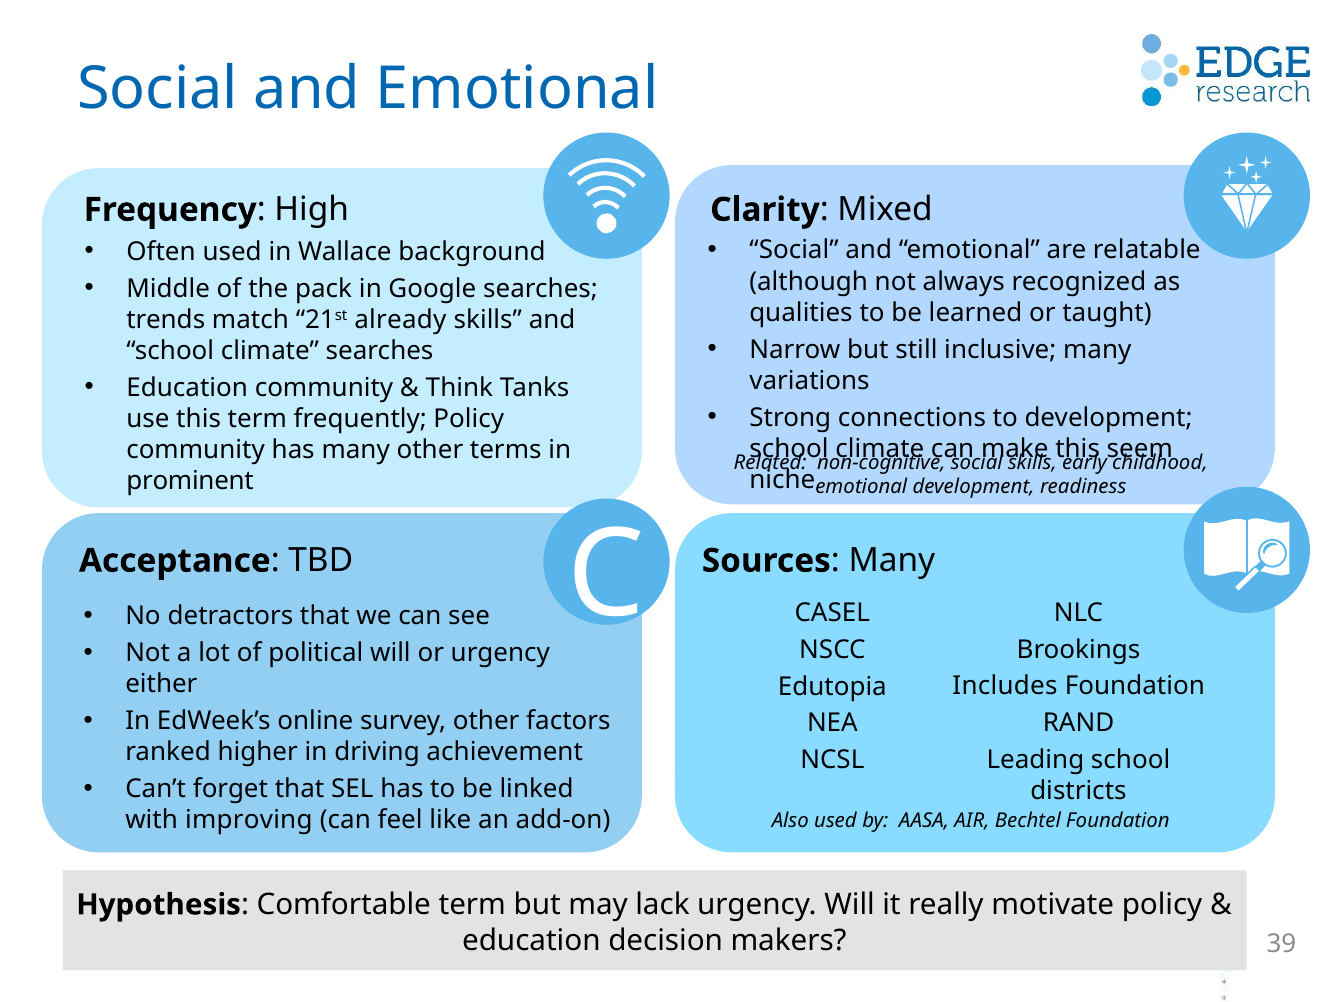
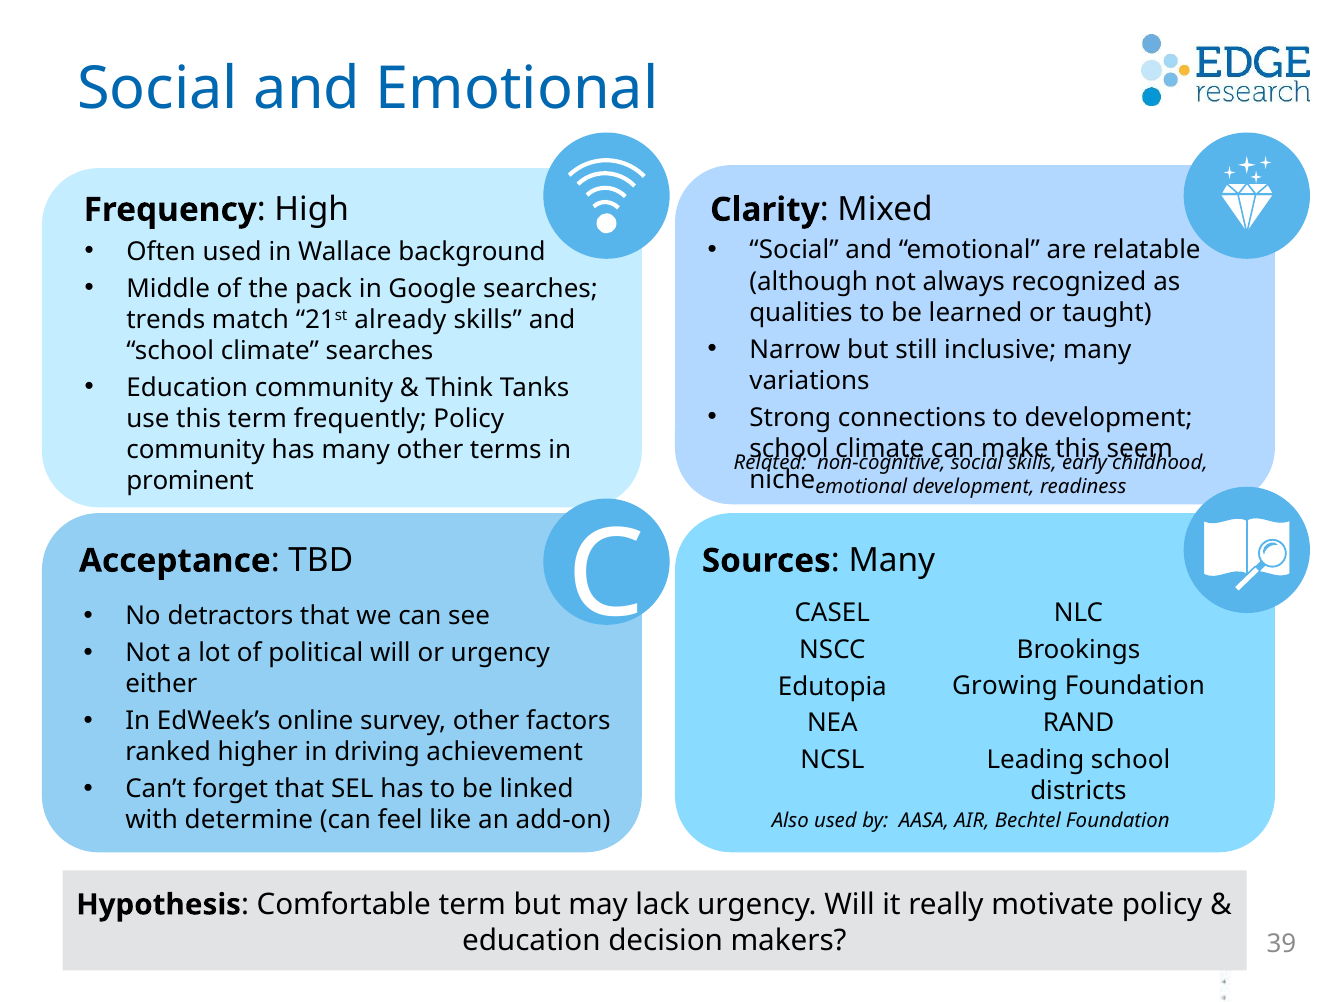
Includes: Includes -> Growing (1005, 686)
improving: improving -> determine (249, 820)
